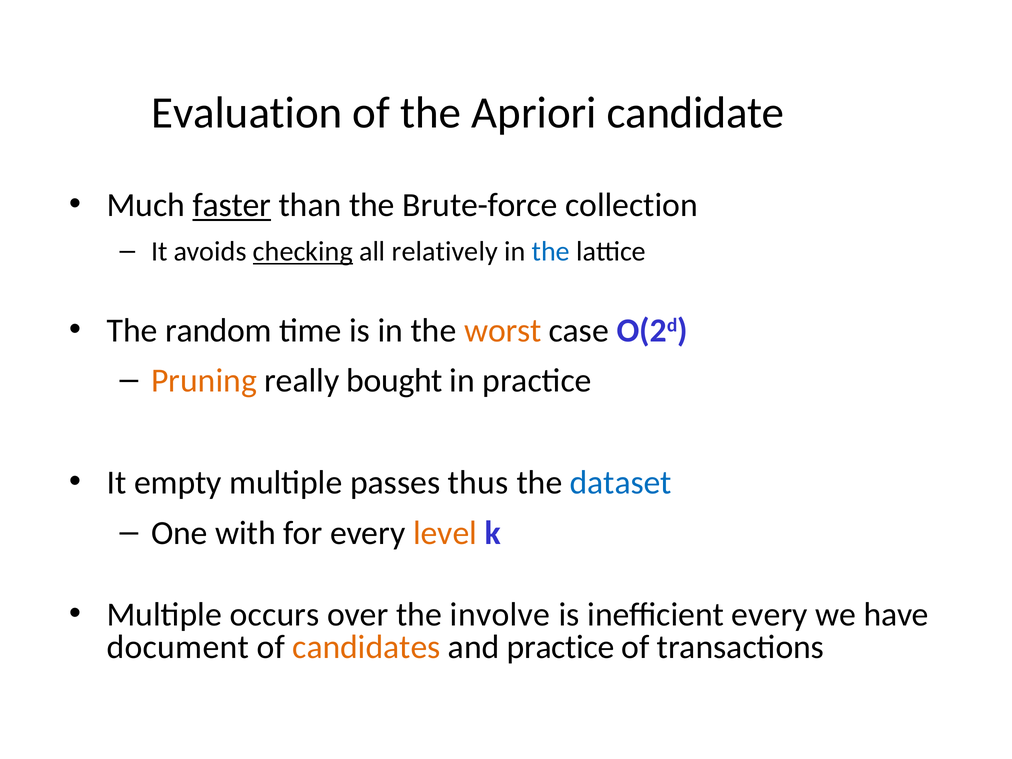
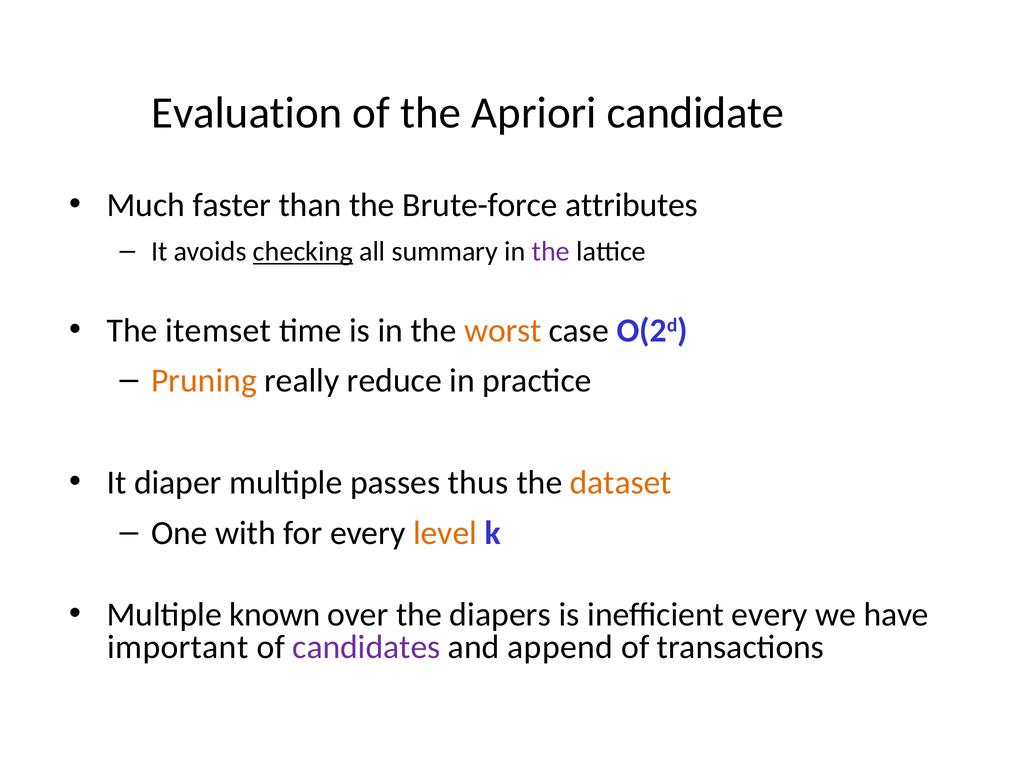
faster underline: present -> none (232, 205)
collection: collection -> attributes (632, 205)
relatively: relatively -> summary (445, 252)
the colour: blue -> purple (551, 252)
random: random -> itemset (218, 331)
bought: bought -> reduce (394, 381)
empty: empty -> diaper (178, 483)
dataset colour: blue -> orange (621, 483)
occurs: occurs -> known (275, 615)
involve: involve -> diapers (500, 615)
document: document -> important (178, 647)
candidates colour: orange -> purple (366, 647)
and practice: practice -> append (560, 647)
